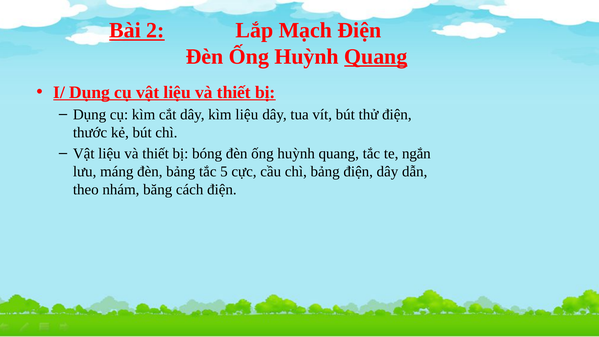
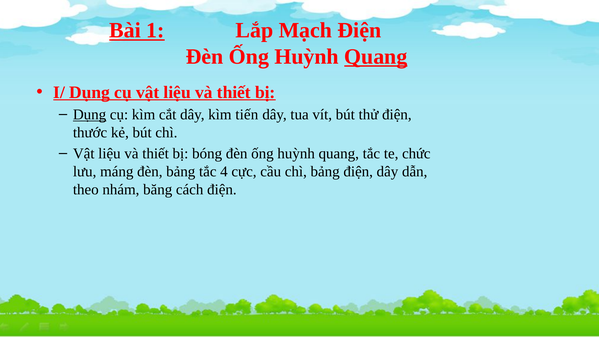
2: 2 -> 1 (155, 30)
Dụng underline: none -> present (90, 114)
kìm liệu: liệu -> tiến (247, 114)
ngắn: ngắn -> chức (416, 153)
5: 5 -> 4 (224, 171)
